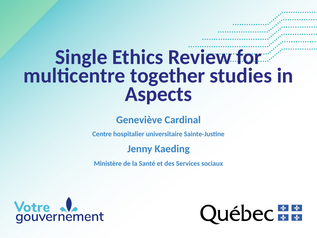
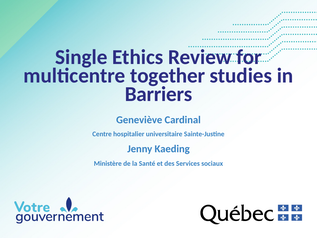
Aspects: Aspects -> Barriers (159, 94)
